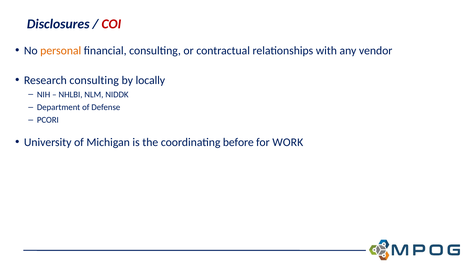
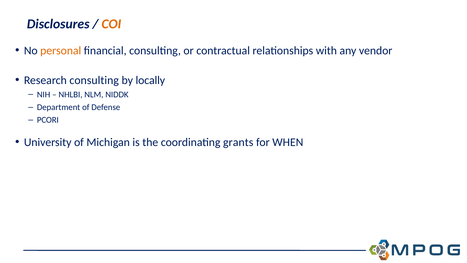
COI colour: red -> orange (111, 24)
before: before -> grants (238, 142)
WORK: WORK -> WHEN (288, 142)
